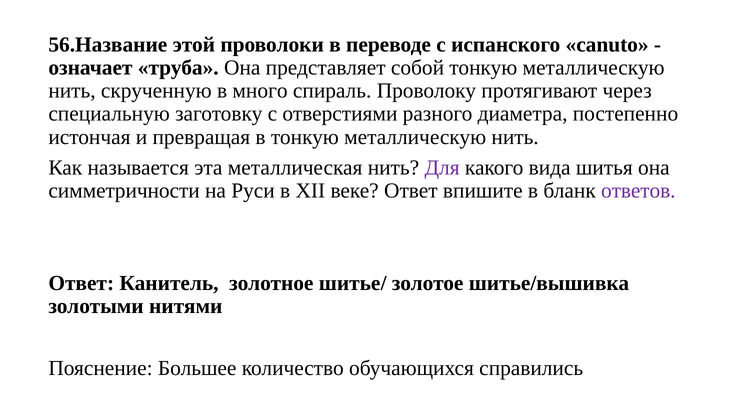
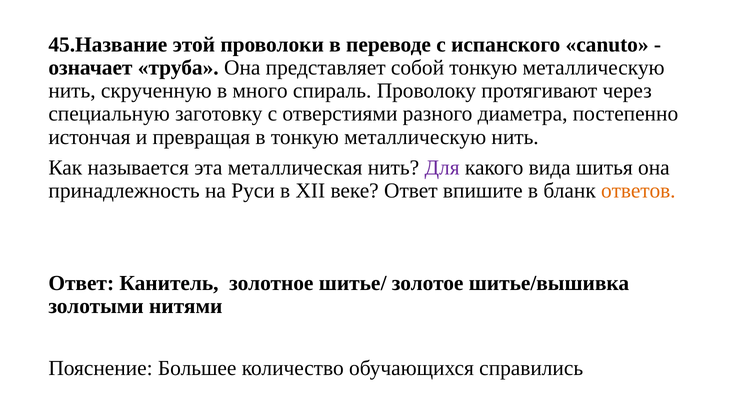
56.Название: 56.Название -> 45.Название (108, 44)
симметричности: симметричности -> принадлежность (124, 191)
ответов colour: purple -> orange (638, 191)
